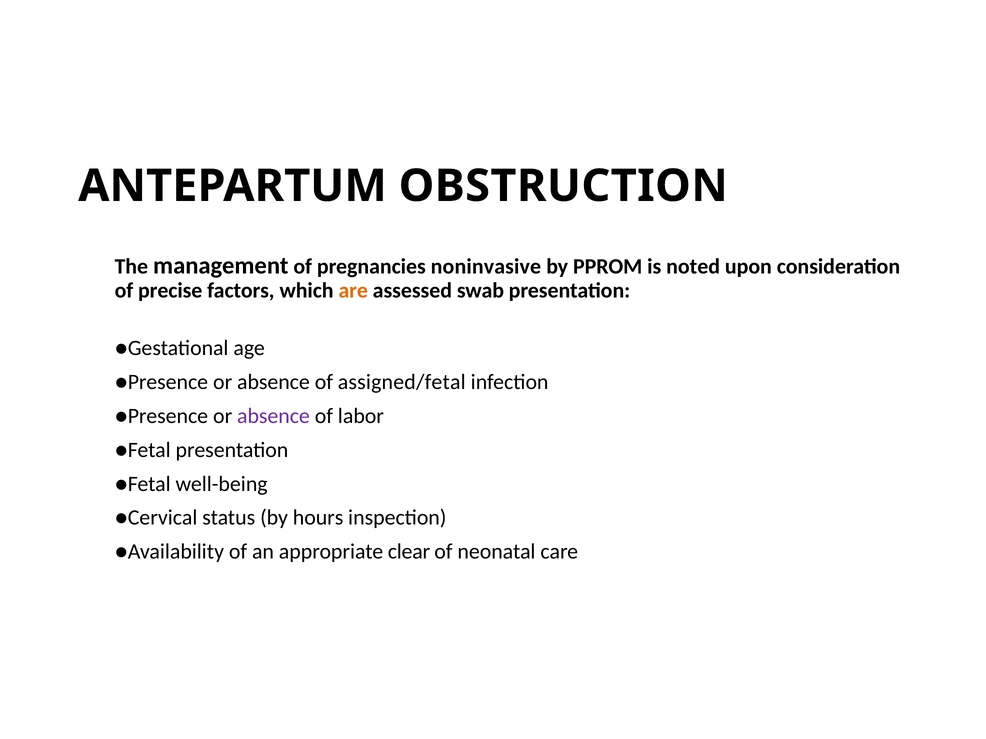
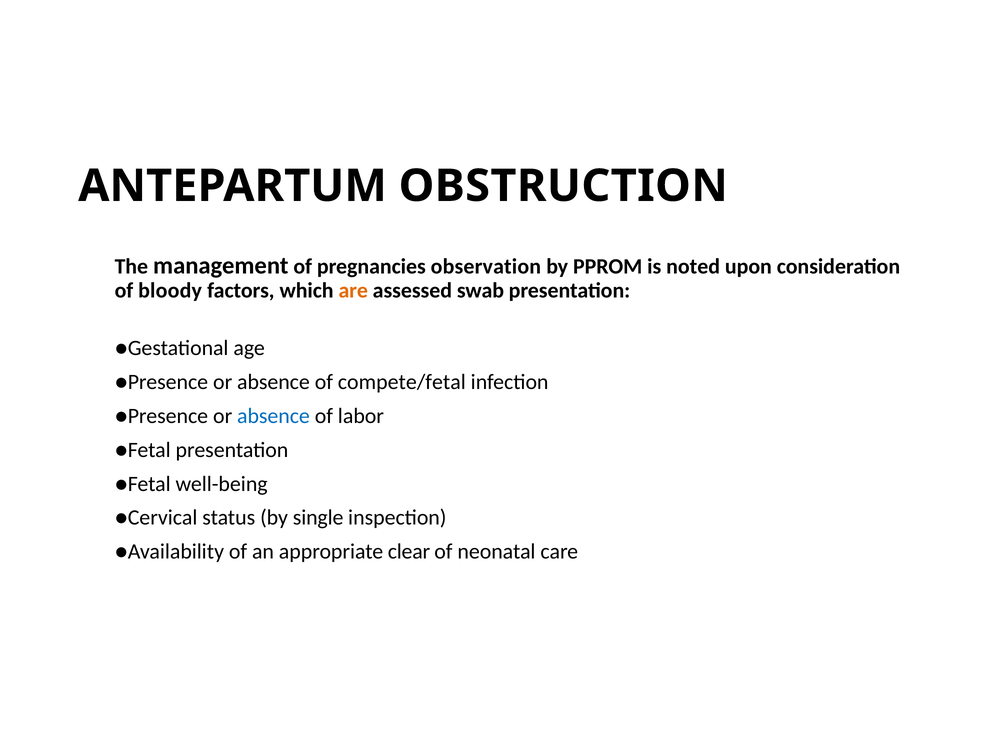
noninvasive: noninvasive -> observation (486, 267)
precise: precise -> bloody (170, 291)
assigned/fetal: assigned/fetal -> compete/fetal (402, 382)
absence colour: purple -> blue (273, 416)
hours: hours -> single (318, 518)
